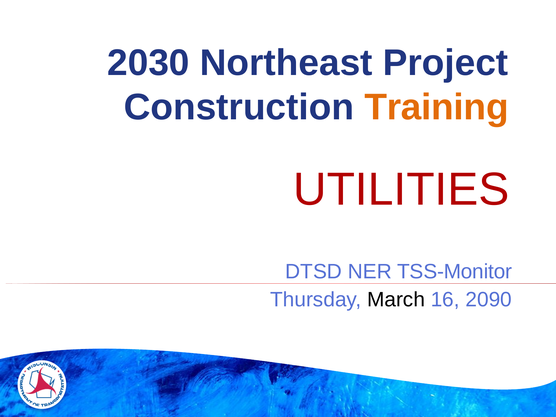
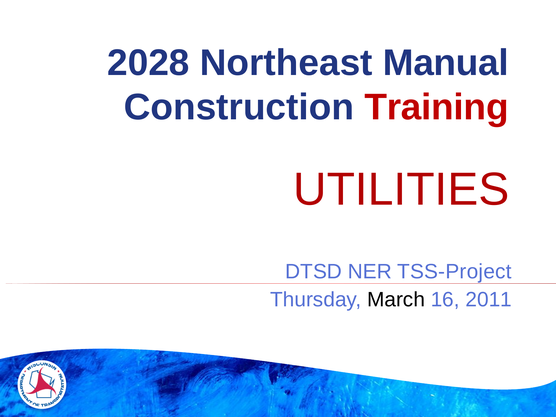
2030: 2030 -> 2028 (148, 63)
Project: Project -> Manual (446, 63)
Training colour: orange -> red (436, 107)
TSS-Monitor: TSS-Monitor -> TSS-Project (454, 272)
2090: 2090 -> 2011 (489, 300)
